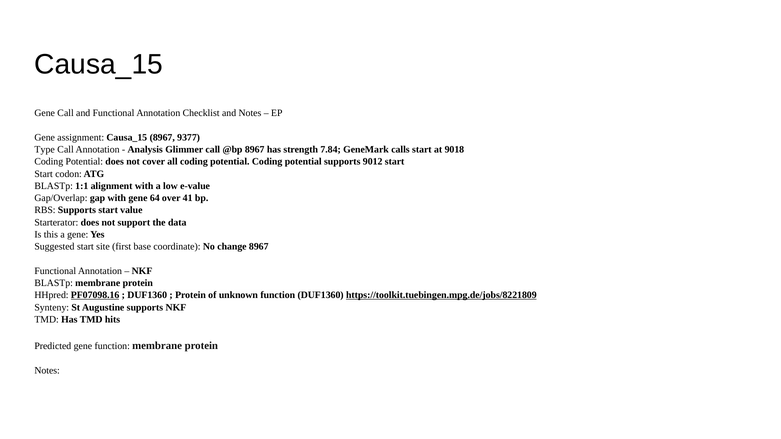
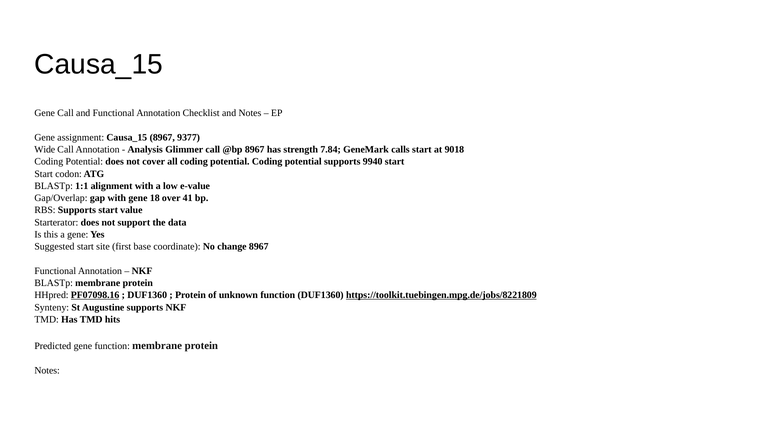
Type: Type -> Wide (45, 150)
9012: 9012 -> 9940 (373, 162)
64: 64 -> 18 (155, 198)
